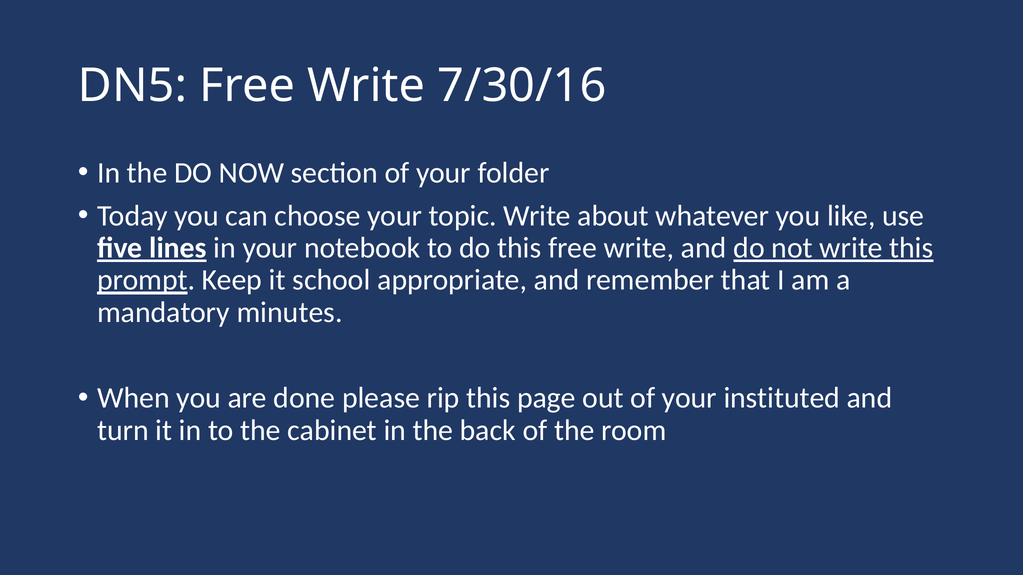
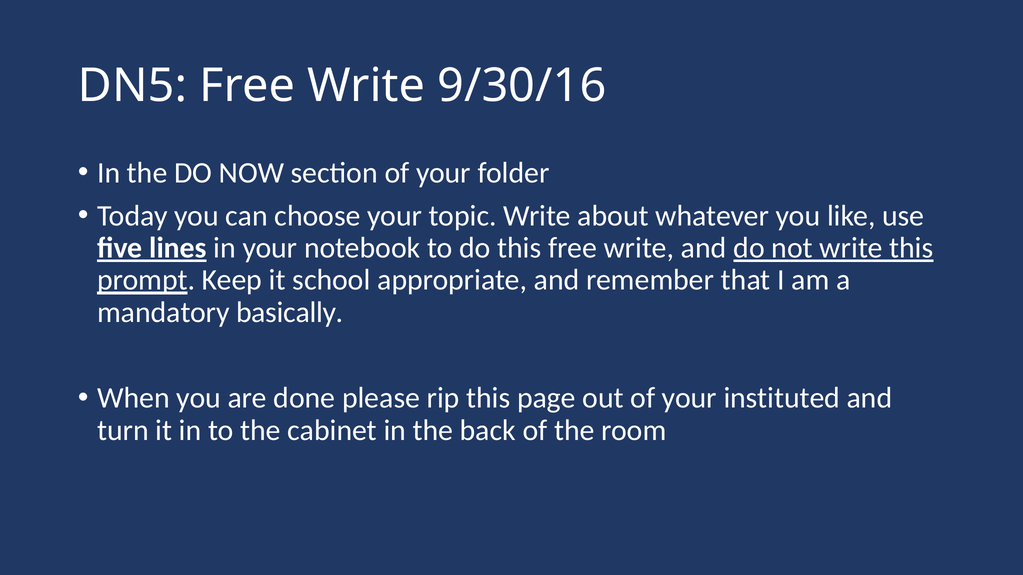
7/30/16: 7/30/16 -> 9/30/16 (522, 86)
minutes: minutes -> basically (290, 313)
